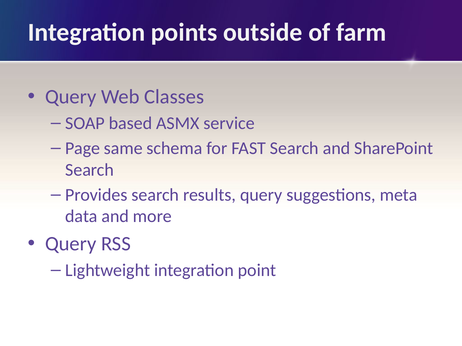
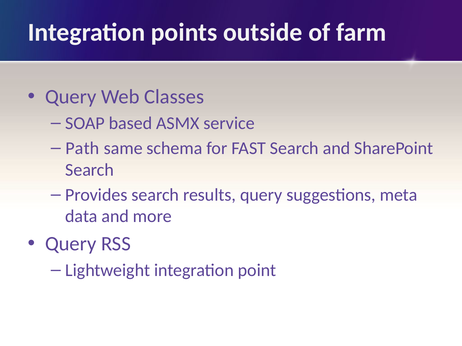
Page: Page -> Path (82, 149)
